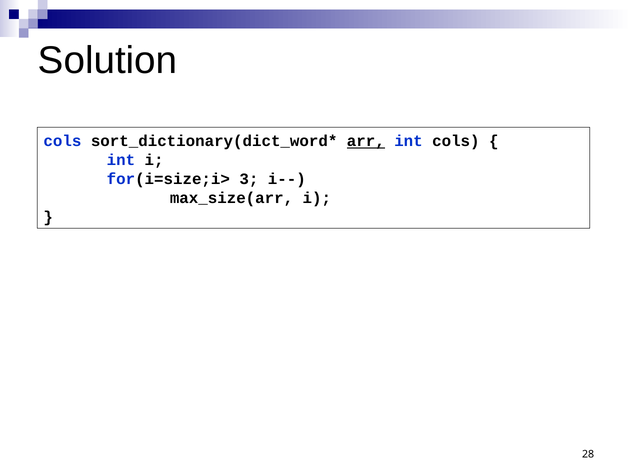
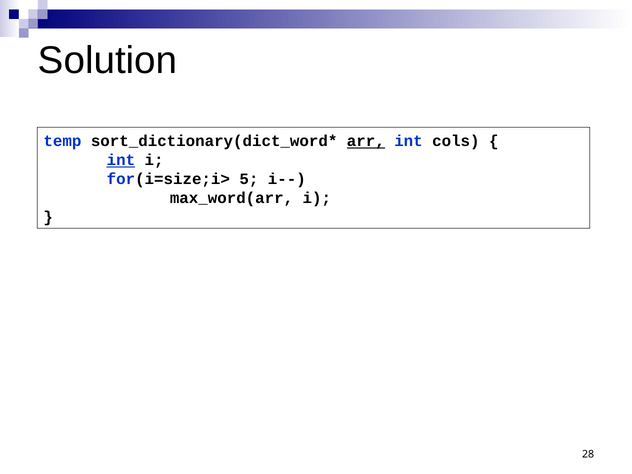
cols: cols -> temp (62, 141)
int underline: none -> present (121, 160)
3: 3 -> 5 (249, 179)
max_size(arr: max_size(arr -> max_word(arr (232, 198)
